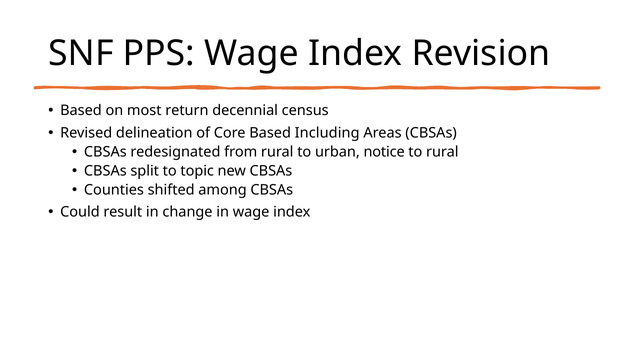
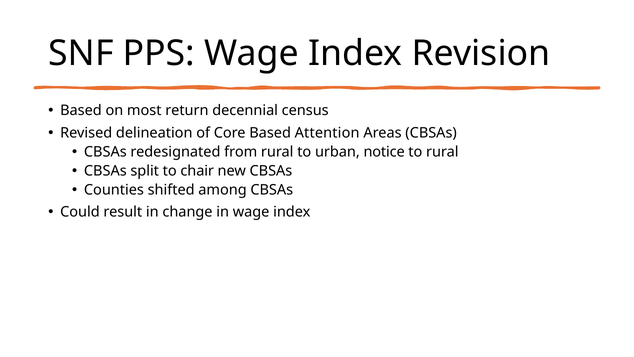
Including: Including -> Attention (327, 133)
topic: topic -> chair (197, 171)
